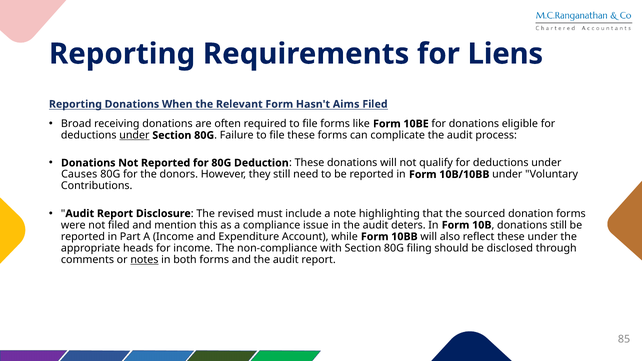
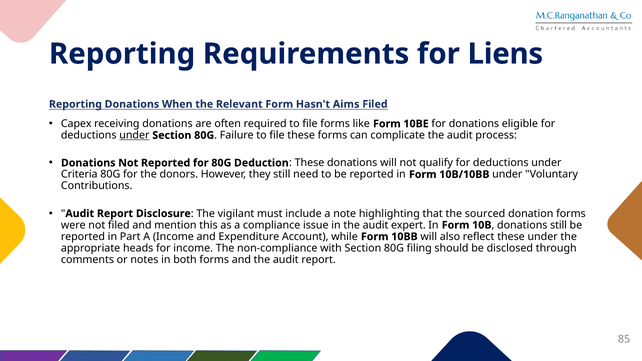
Broad: Broad -> Capex (76, 124)
Causes: Causes -> Criteria (79, 174)
revised: revised -> vigilant (236, 214)
deters: deters -> expert (408, 225)
notes underline: present -> none (144, 260)
